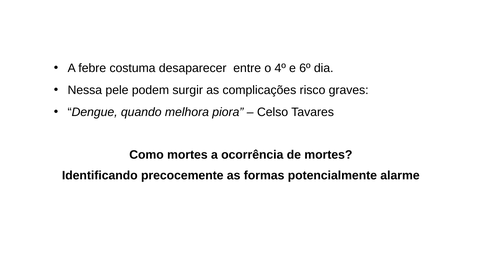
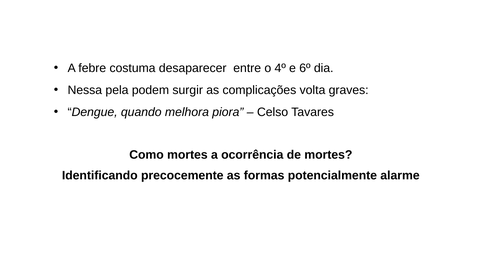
pele: pele -> pela (117, 90)
risco: risco -> volta (312, 90)
